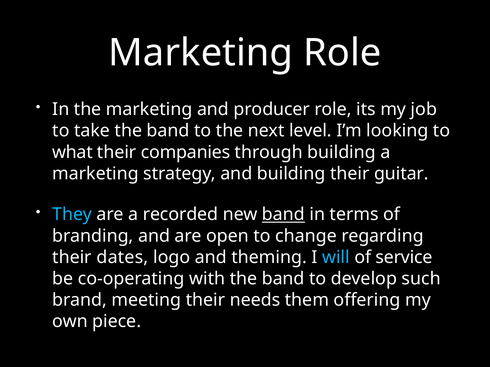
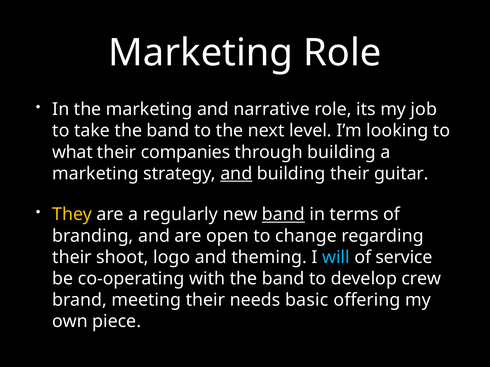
producer: producer -> narrative (272, 110)
and underline: none -> present (236, 174)
They colour: light blue -> yellow (72, 215)
recorded: recorded -> regularly (180, 215)
dates: dates -> shoot (122, 258)
such: such -> crew (421, 279)
them: them -> basic (307, 300)
